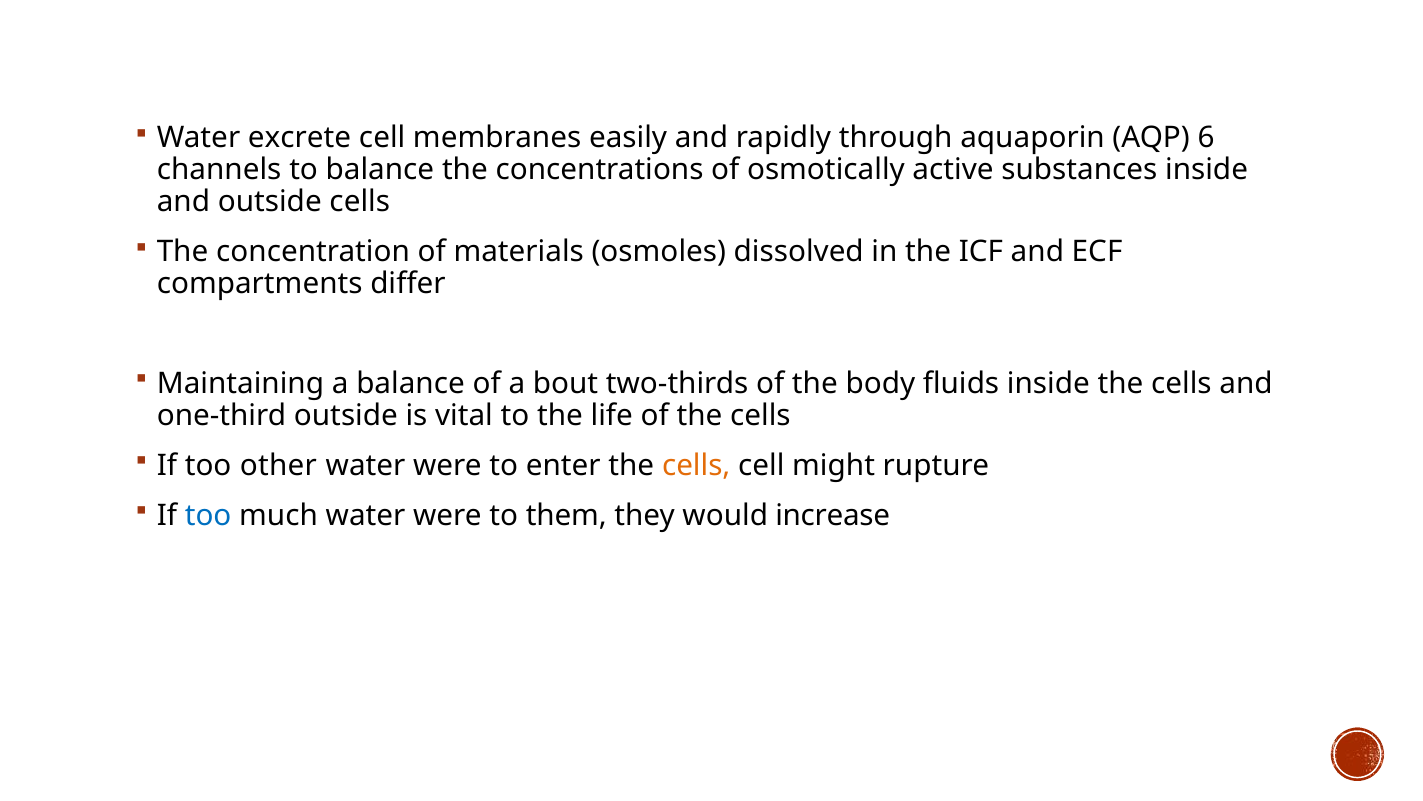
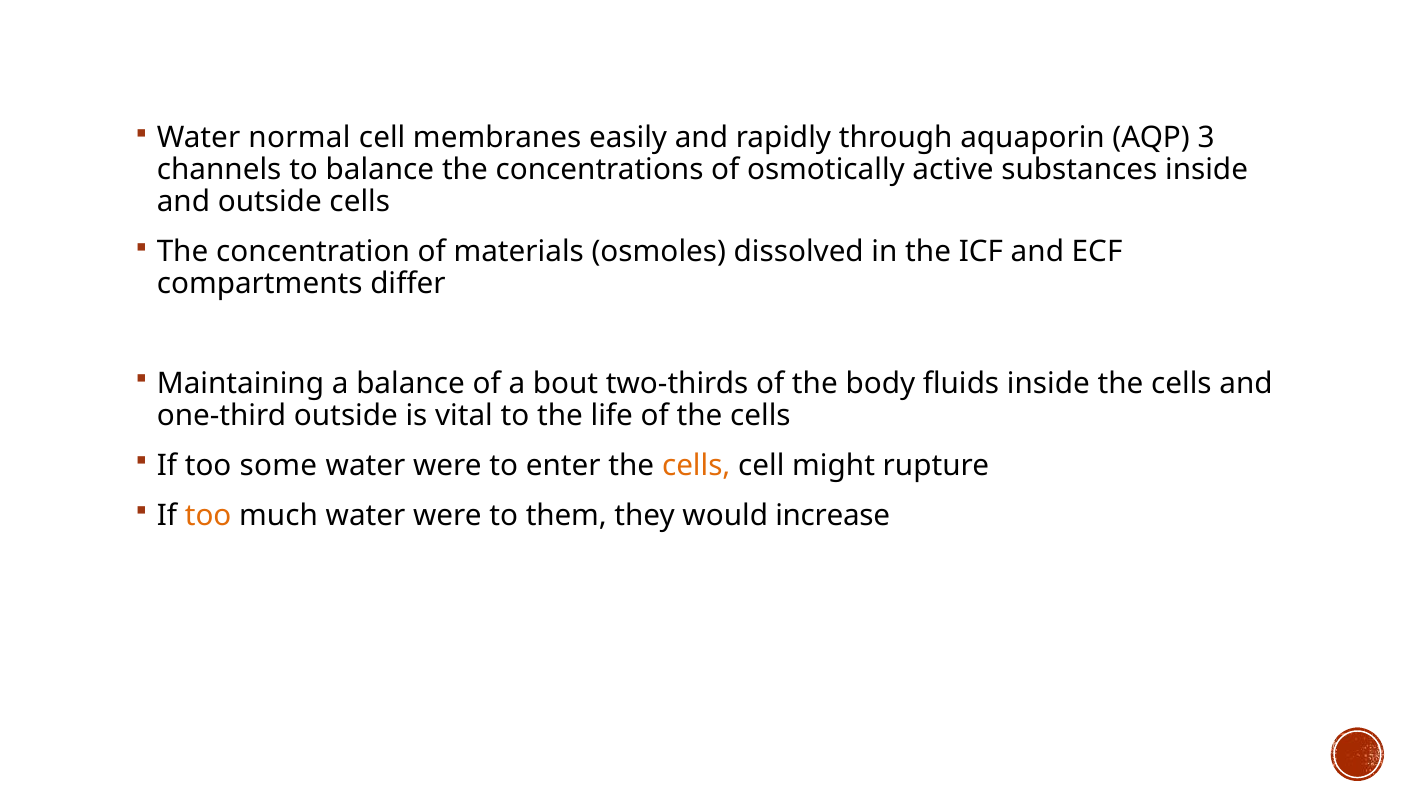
excrete: excrete -> normal (299, 138)
6: 6 -> 3 (1206, 138)
other: other -> some (278, 465)
too colour: blue -> orange (208, 515)
